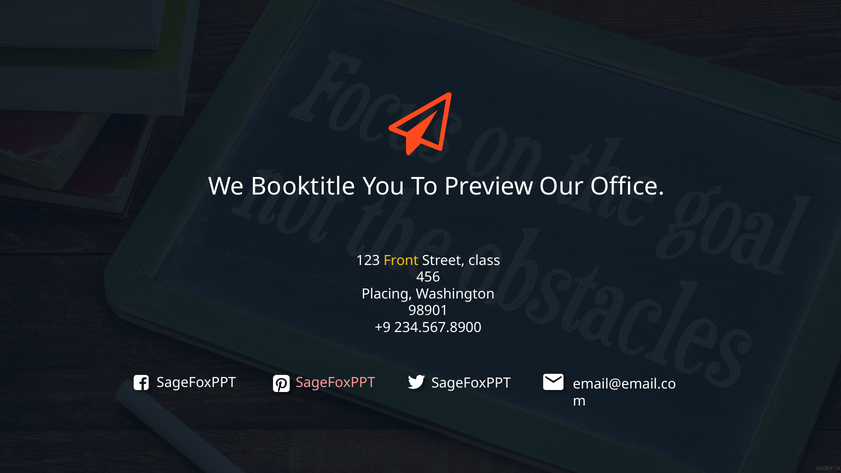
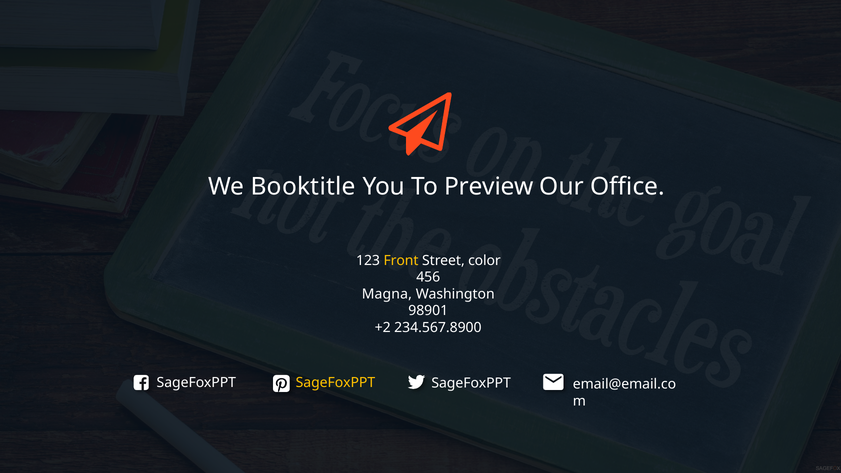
class: class -> color (484, 260)
Placing: Placing -> Magna (387, 294)
+9: +9 -> +2 (383, 328)
SageFoxPPT colour: pink -> yellow (335, 383)
